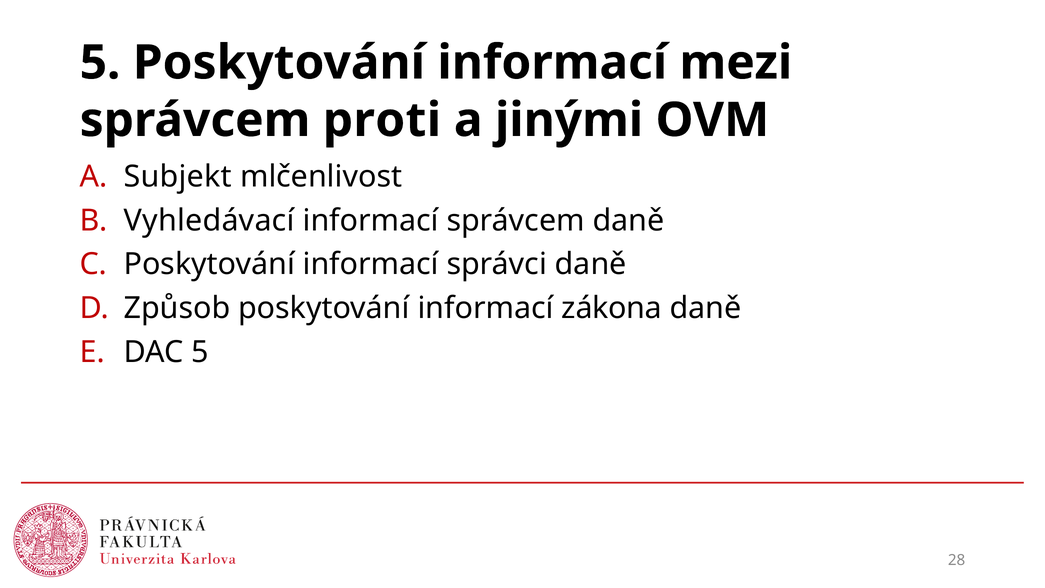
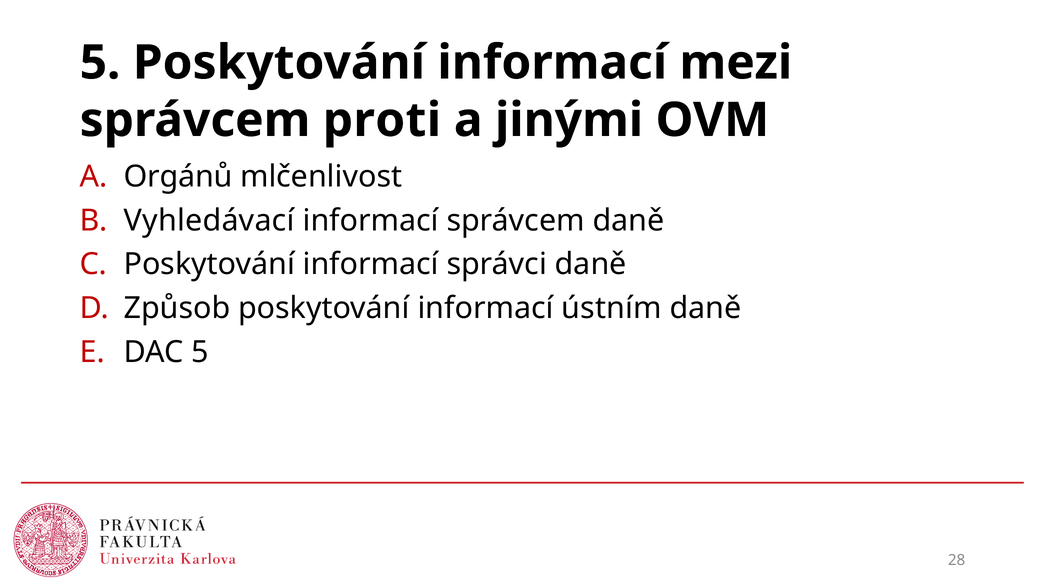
Subjekt: Subjekt -> Orgánů (178, 177)
zákona: zákona -> ústním (612, 308)
